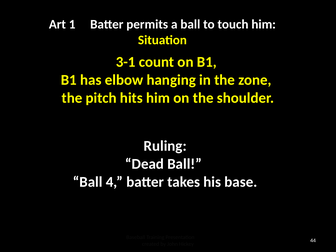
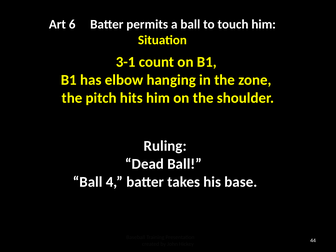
1: 1 -> 6 (72, 24)
